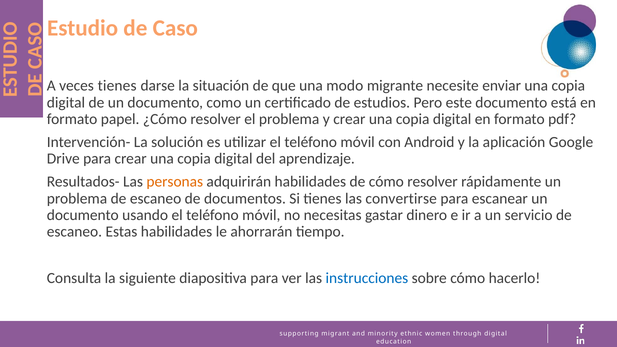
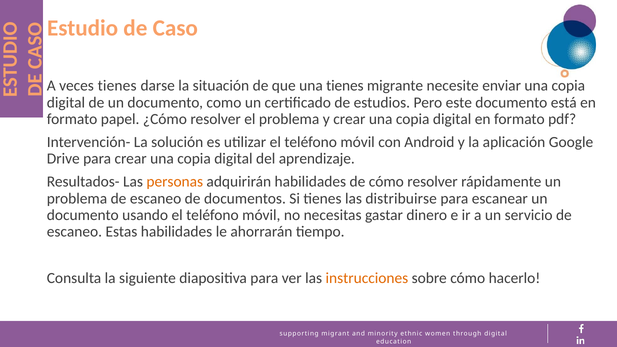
una modo: modo -> tienes (345, 86)
convertirse: convertirse -> distribuirse (401, 199)
instrucciones colour: blue -> orange (367, 278)
